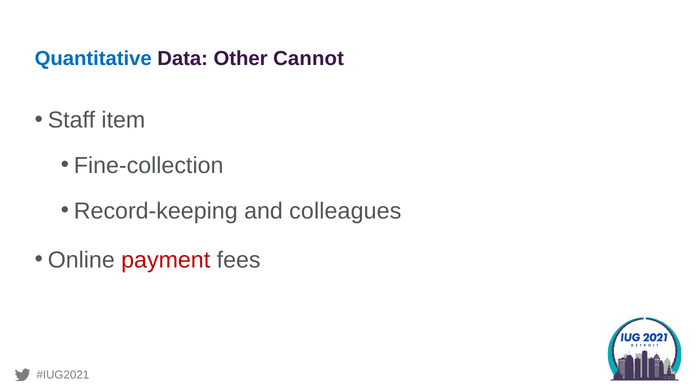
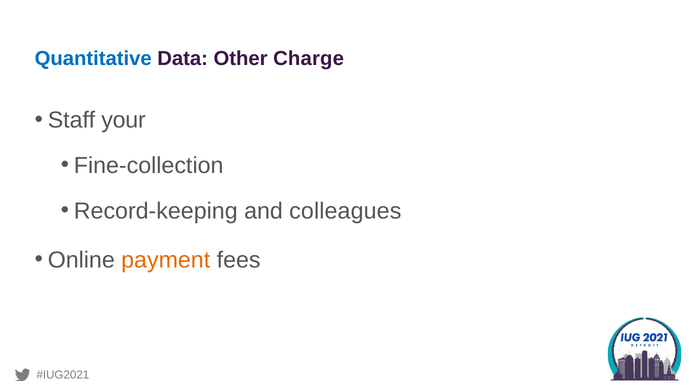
Cannot: Cannot -> Charge (309, 59)
item: item -> your (124, 120)
payment colour: red -> orange (166, 260)
